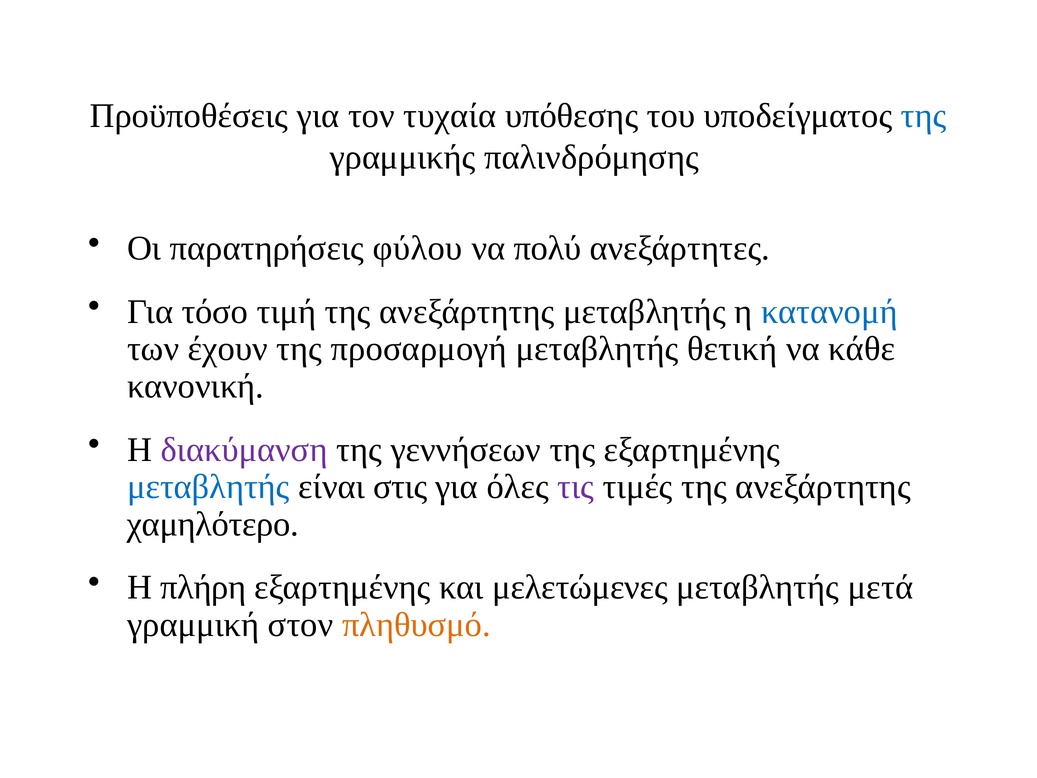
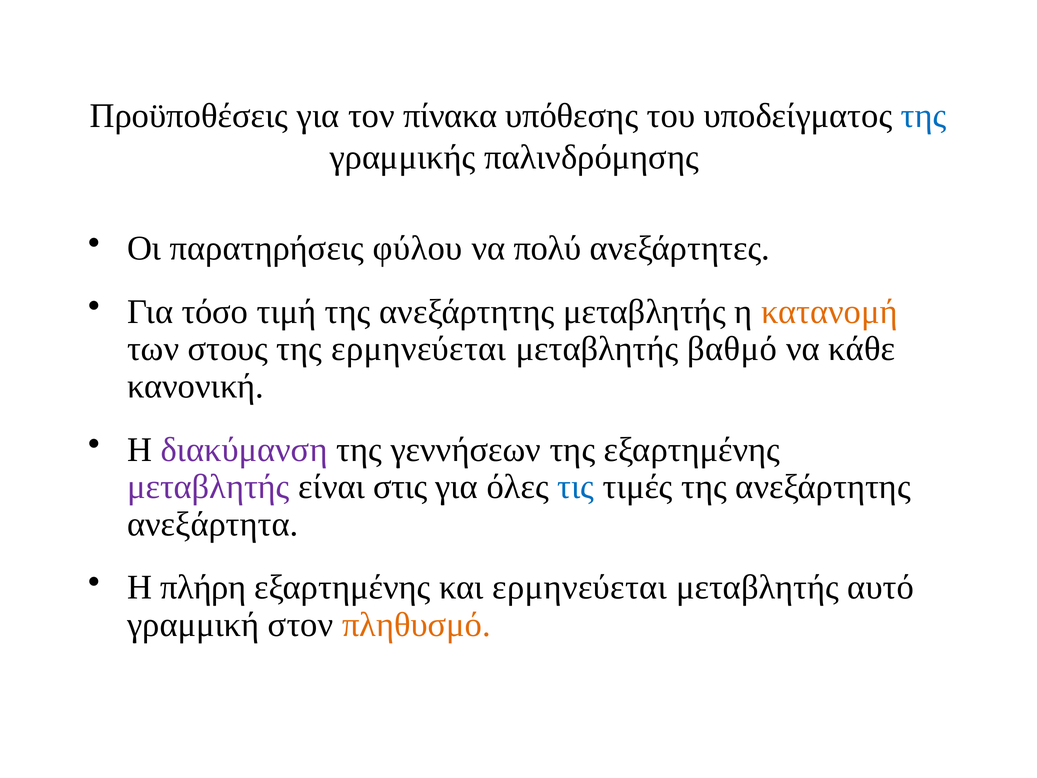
τυχαία: τυχαία -> πίνακα (450, 116)
κατανομή colour: blue -> orange (829, 312)
έχουν: έχουν -> στους (228, 349)
της προσαρμογή: προσαρμογή -> ερμηνεύεται (419, 349)
θετική: θετική -> βαθμό (732, 349)
μεταβλητής colour: blue -> purple (208, 487)
τις colour: purple -> blue (576, 487)
χαμηλότερο: χαμηλότερο -> ανεξάρτητα (213, 524)
και μελετώμενες: μελετώμενες -> ερμηνεύεται (580, 587)
μετά: μετά -> αυτό (881, 587)
